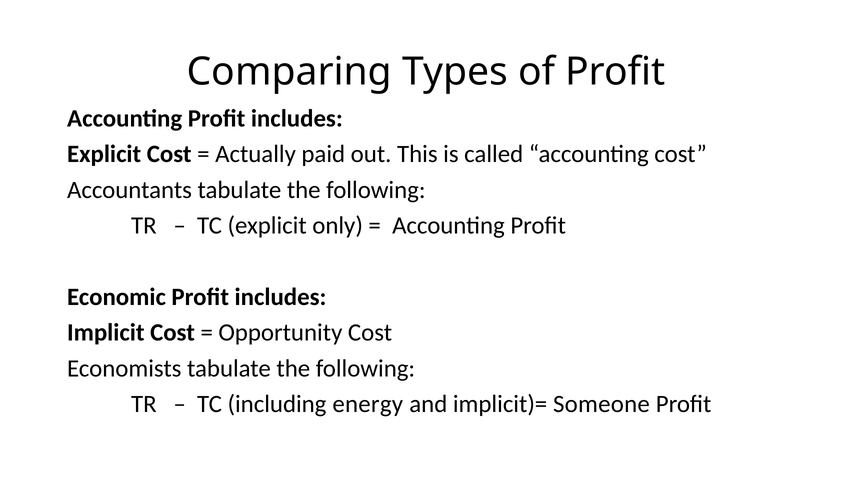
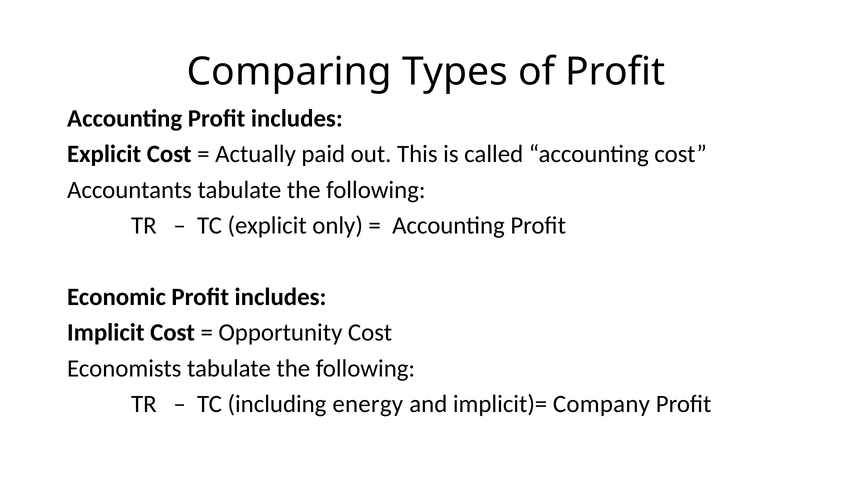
Someone: Someone -> Company (601, 404)
